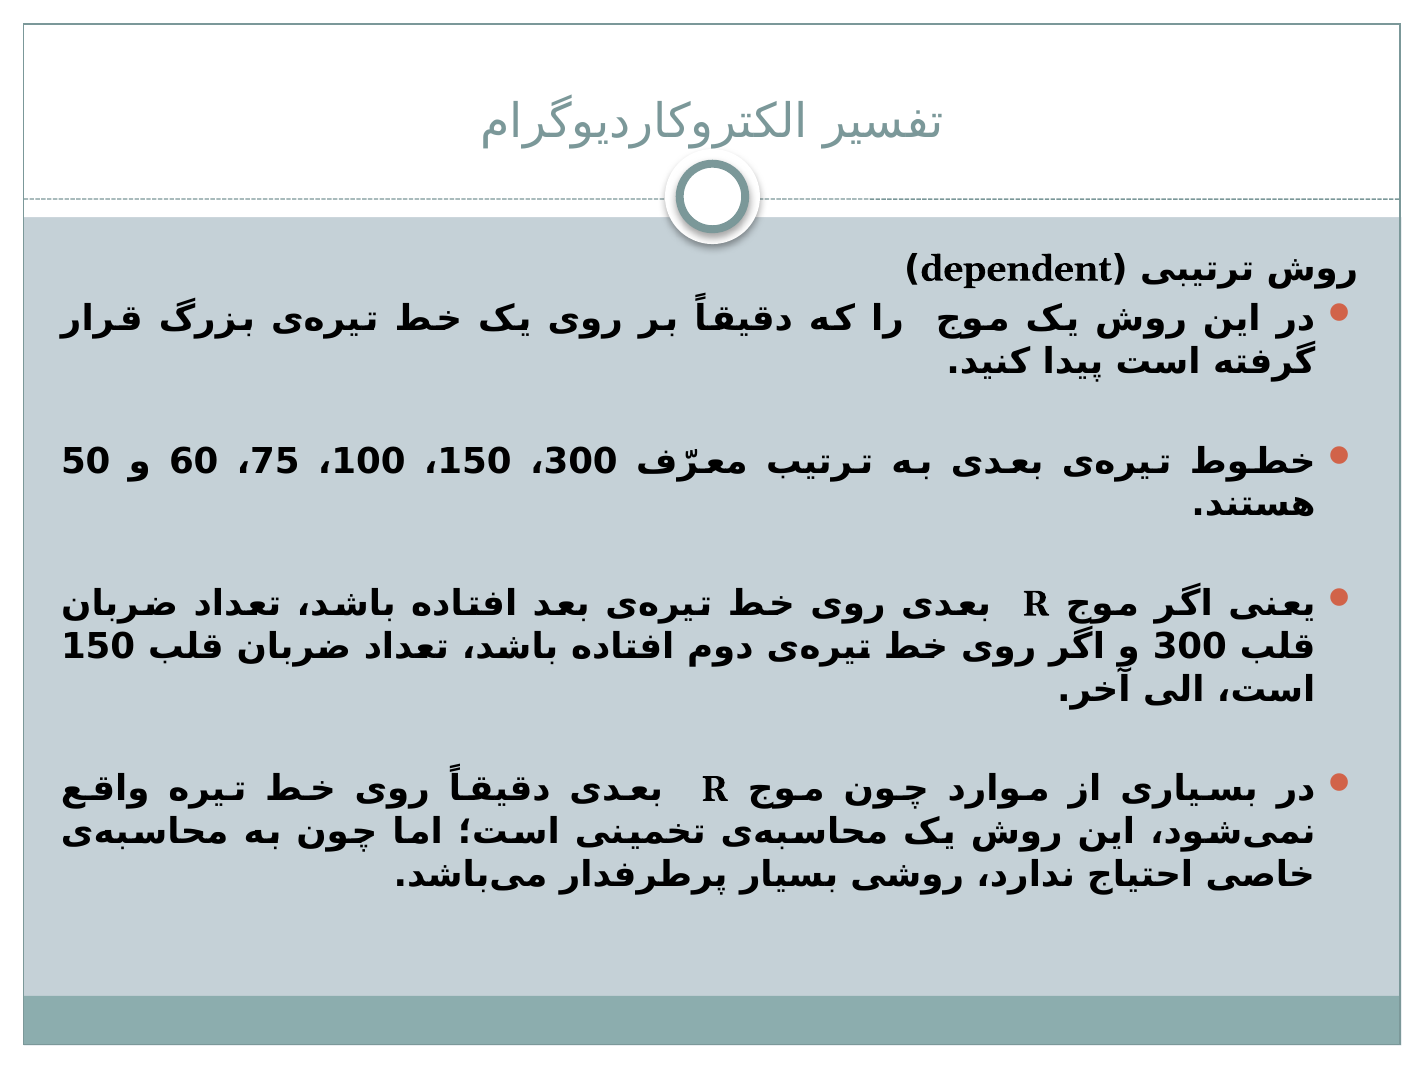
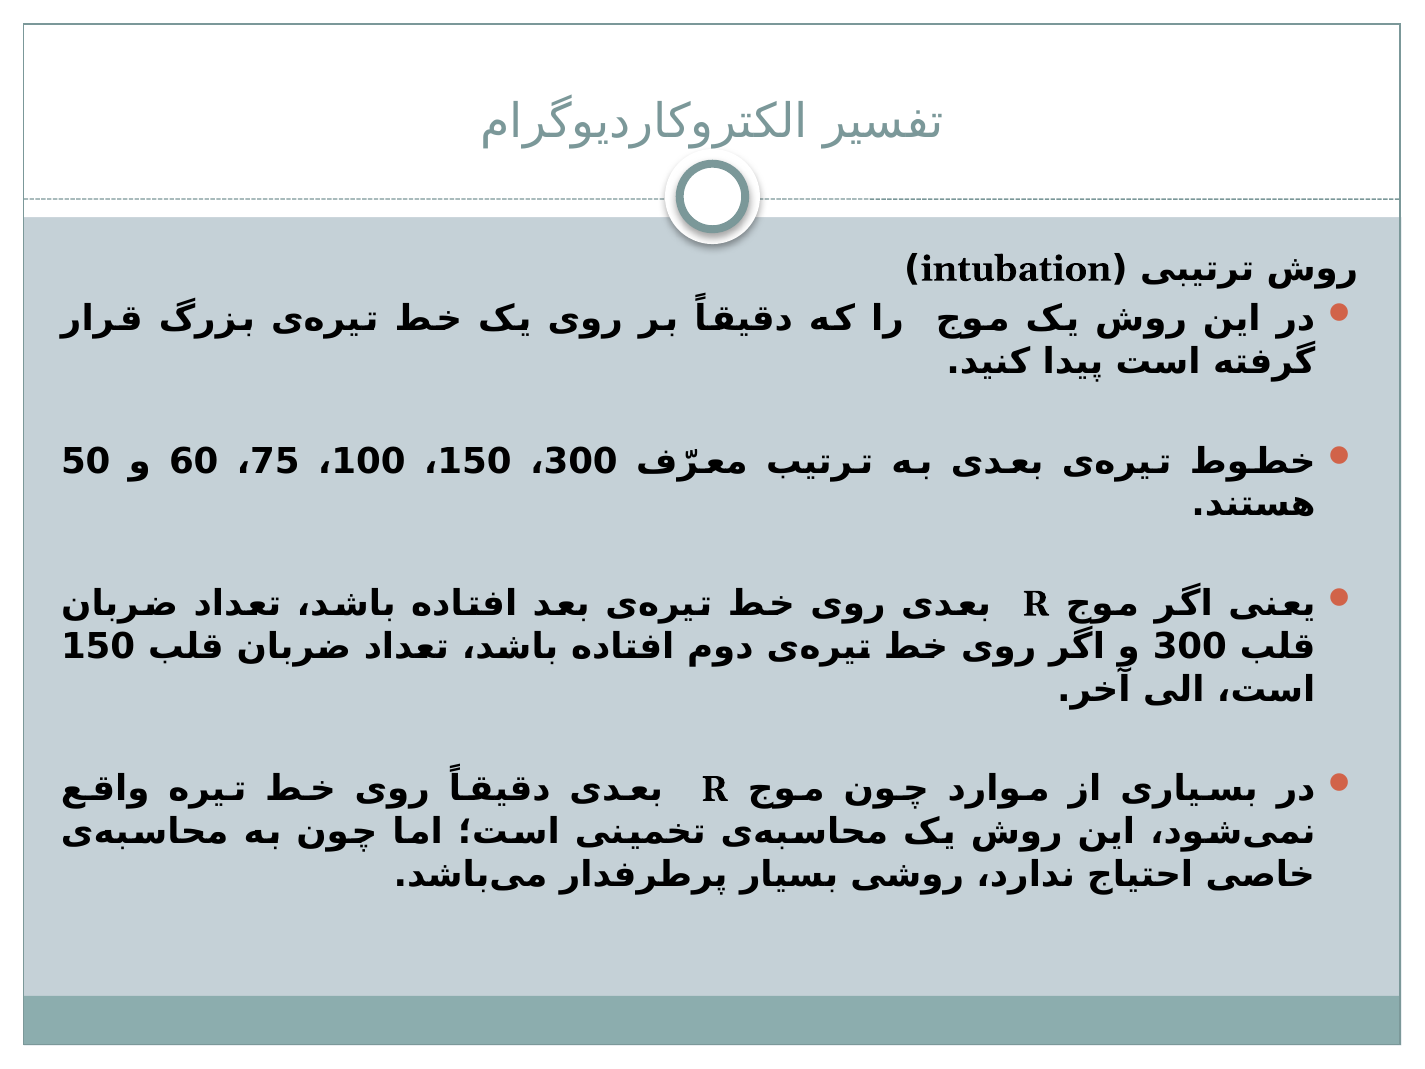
dependent: dependent -> intubation (1016, 269)
